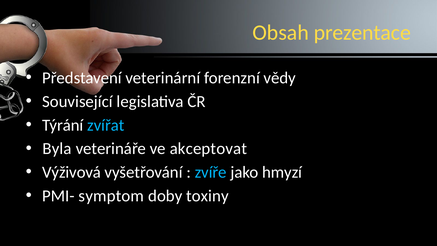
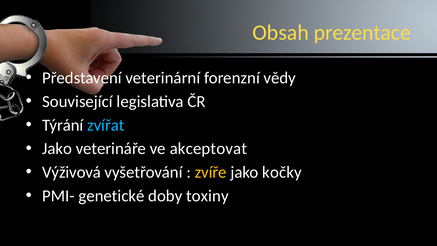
Byla: Byla -> Jako (57, 149)
zvíře colour: light blue -> yellow (211, 172)
hmyzí: hmyzí -> kočky (282, 172)
symptom: symptom -> genetické (111, 196)
